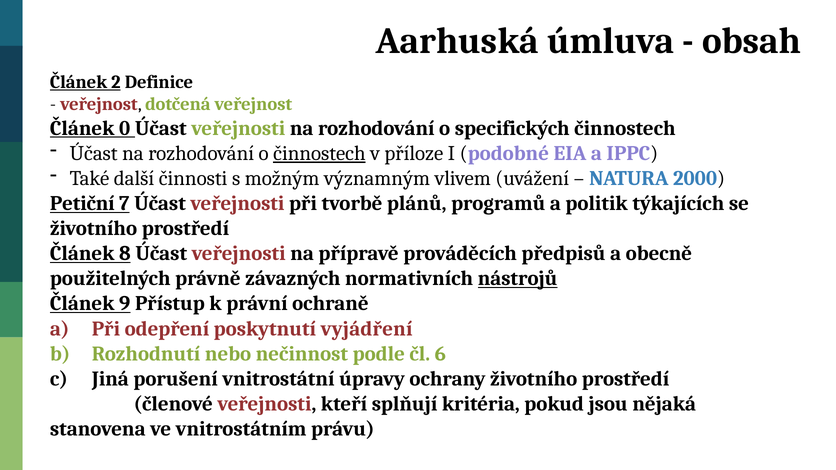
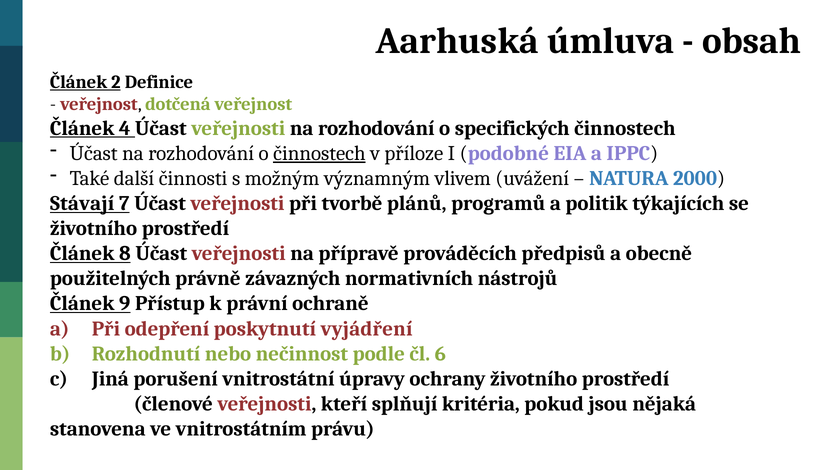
0: 0 -> 4 (125, 128)
Petiční: Petiční -> Stávají (82, 203)
nástrojů underline: present -> none (518, 279)
